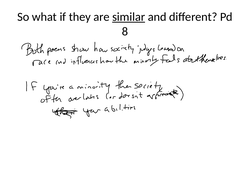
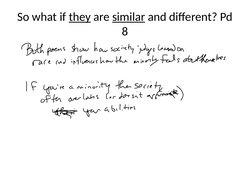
they underline: none -> present (80, 17)
